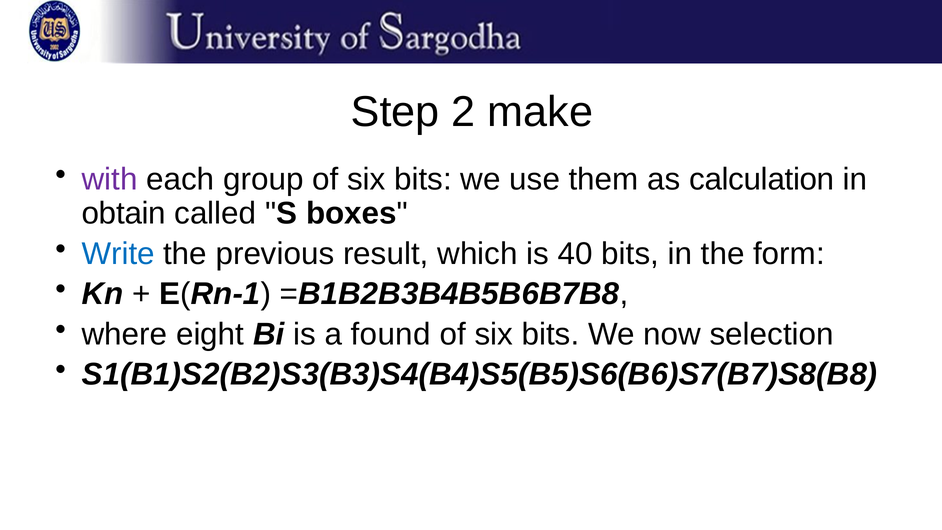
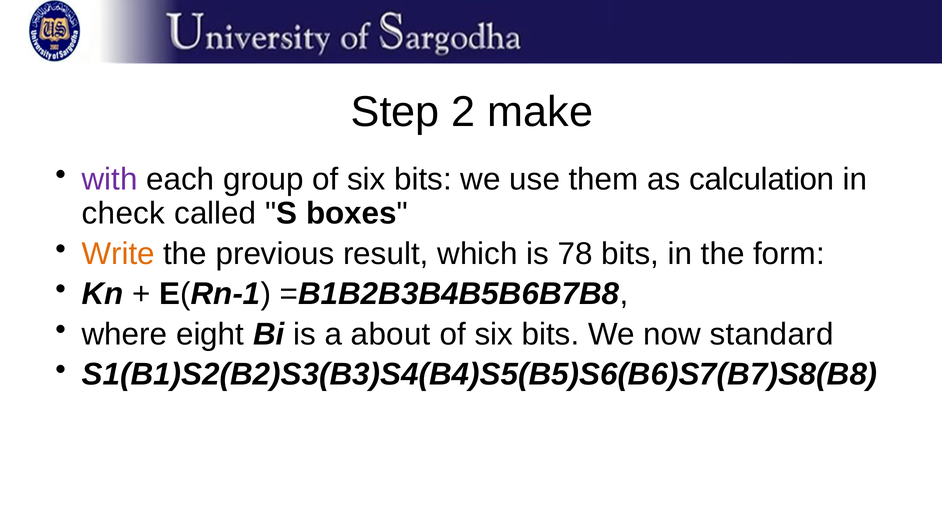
obtain: obtain -> check (124, 213)
Write colour: blue -> orange (118, 254)
40: 40 -> 78 (575, 254)
found: found -> about (391, 334)
selection: selection -> standard (772, 334)
